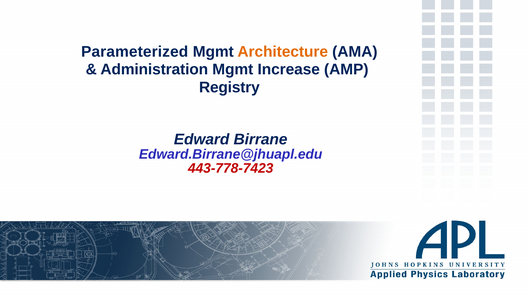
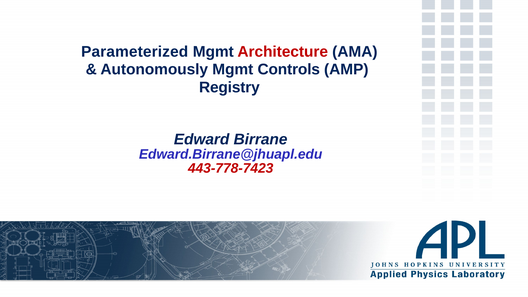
Architecture colour: orange -> red (283, 52)
Administration: Administration -> Autonomously (154, 70)
Increase: Increase -> Controls (289, 70)
